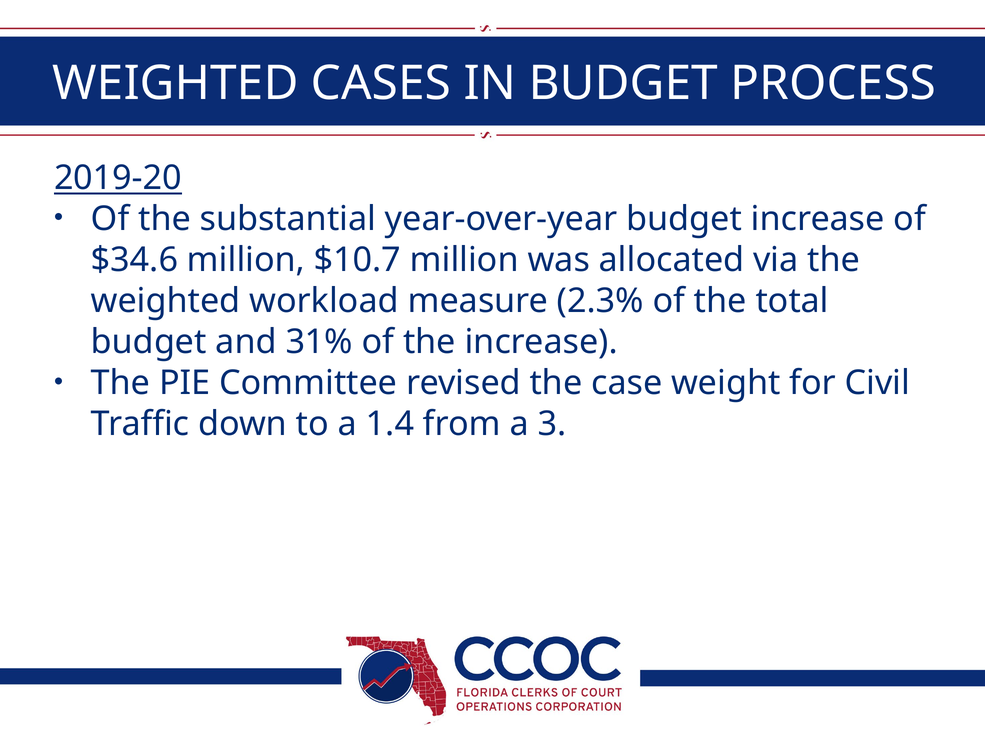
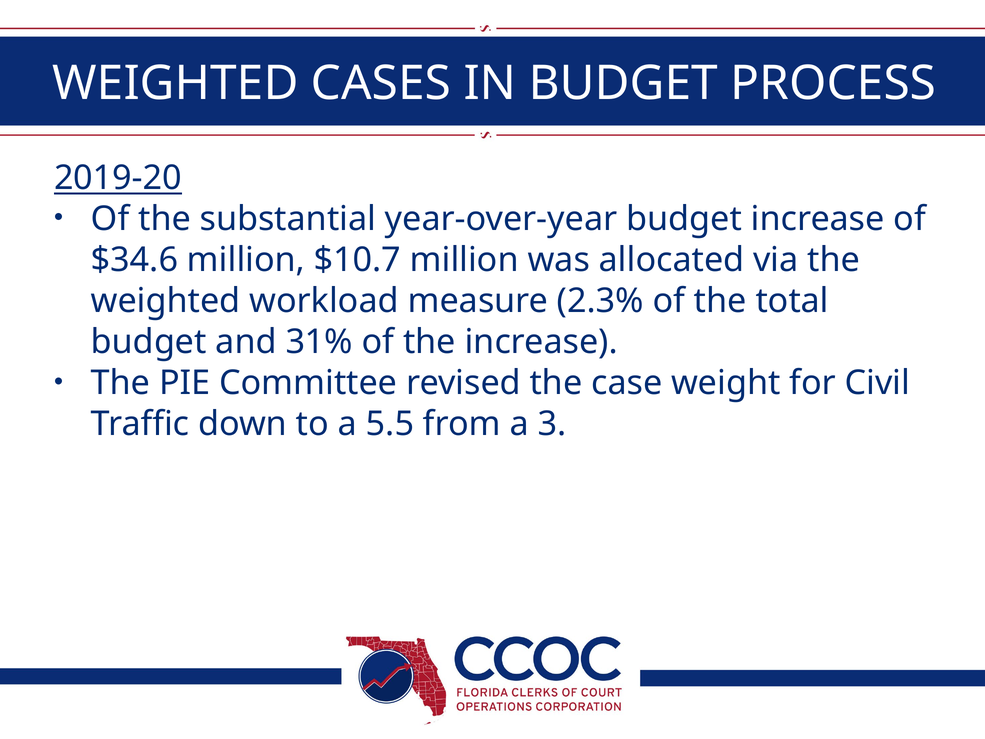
1.4: 1.4 -> 5.5 (390, 424)
